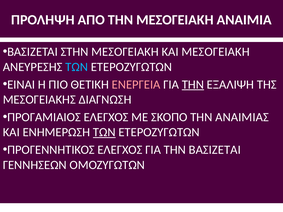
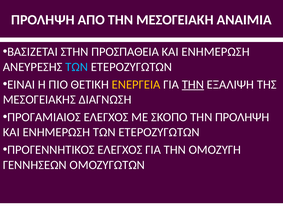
ΣΤΗΝ ΜΕΣΟΓΕΙΑΚΗ: ΜΕΣΟΓΕΙΑΚΗ -> ΠΡΟΣΠΑΘΕΙΑ (125, 52)
ΜΕΣΟΓΕΙΑΚΗ: ΜΕΣΟΓΕΙΑΚΗ -> ΕΝΗΜΕΡΩΣΗ (216, 52)
ΕΝΕΡΓΕΙΑ colour: pink -> yellow (136, 85)
ΤΗΝ ΑΝΑΙΜΙΑΣ: ΑΝΑΙΜΙΑΣ -> ΠΡΟΛΗΨΗ (242, 117)
ΤΩΝ underline: present -> none (104, 132)
ΤΗΝ ΒΑΣΙΖΕΤΑΙ: ΒΑΣΙΖΕΤΑΙ -> ΟΜΟΖΥΓΗ (215, 150)
